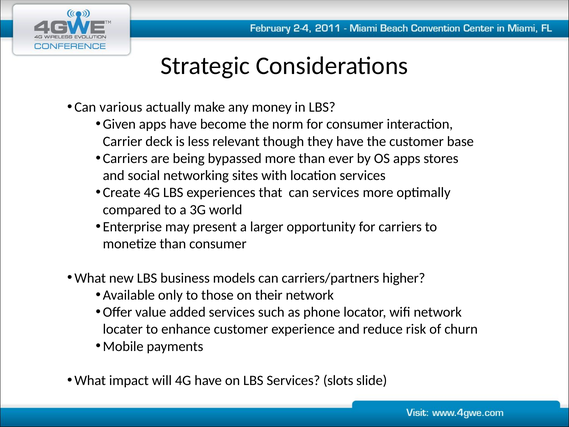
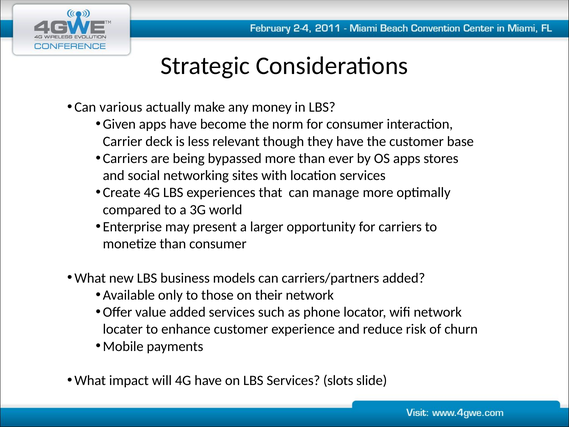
can services: services -> manage (336, 192)
carriers/partners higher: higher -> added (404, 278)
